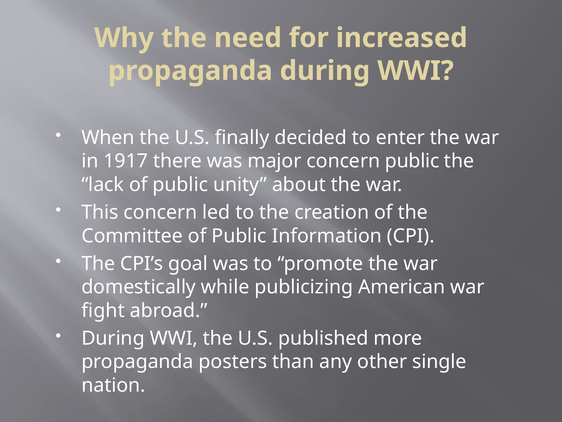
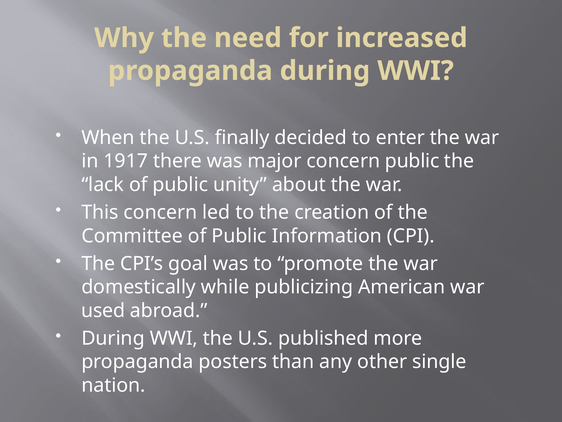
fight: fight -> used (103, 310)
